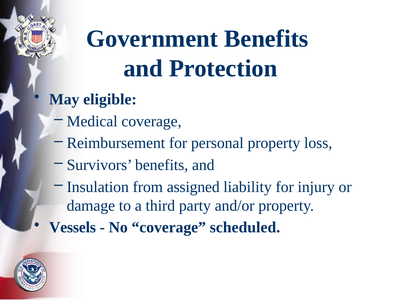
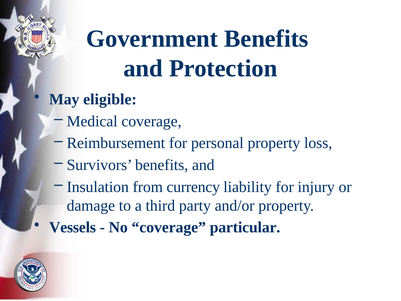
assigned: assigned -> currency (193, 187)
scheduled: scheduled -> particular (245, 227)
